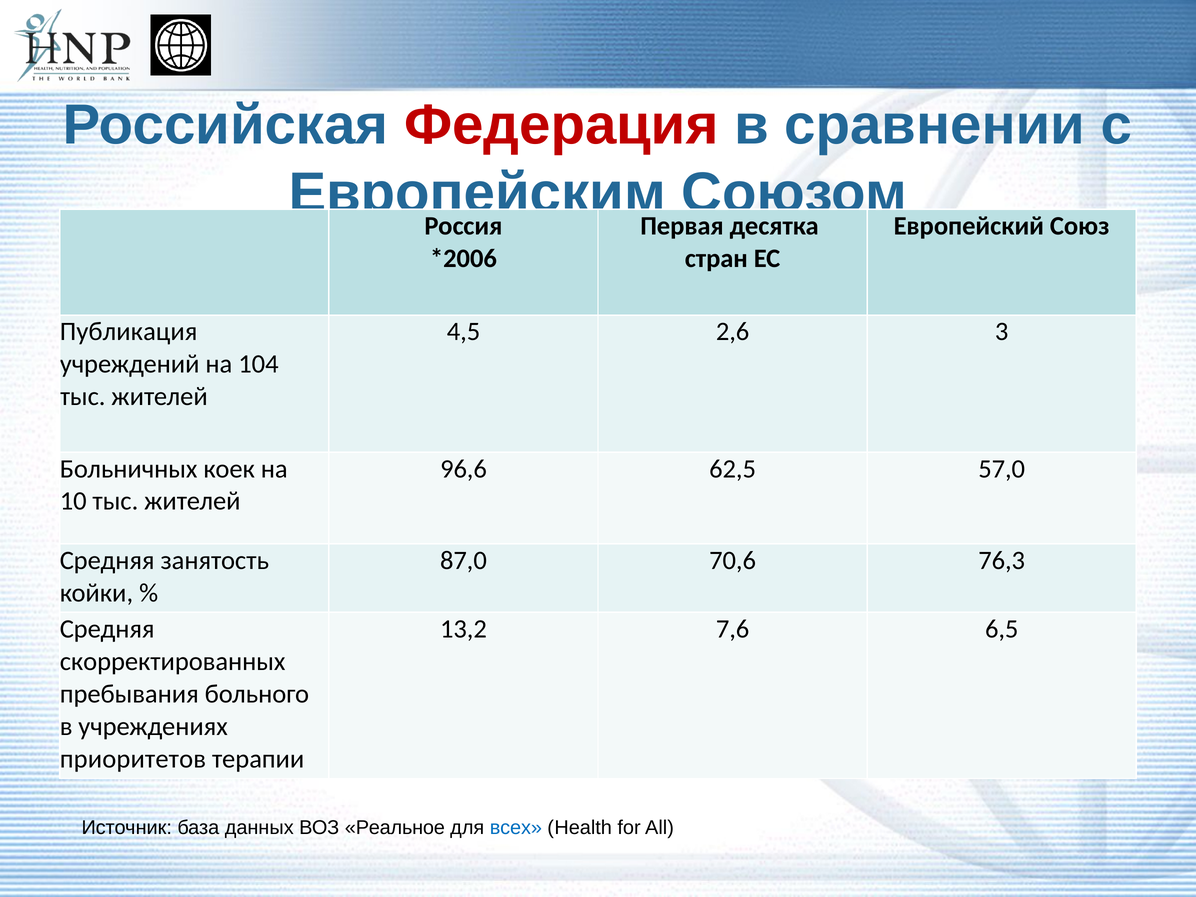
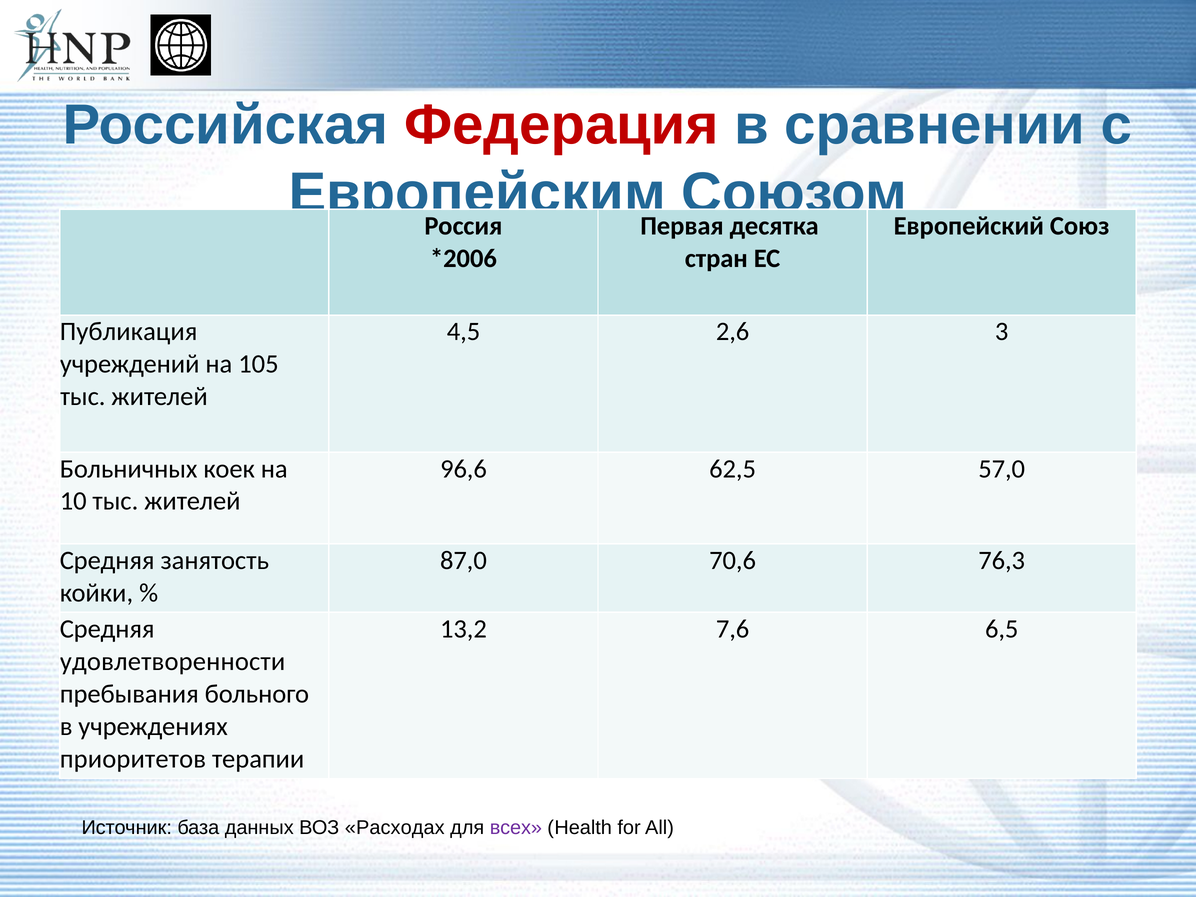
104: 104 -> 105 (258, 364)
скорректированных: скорректированных -> удовлетворенности (173, 662)
Реальное: Реальное -> Расходах (395, 828)
всех colour: blue -> purple (516, 828)
